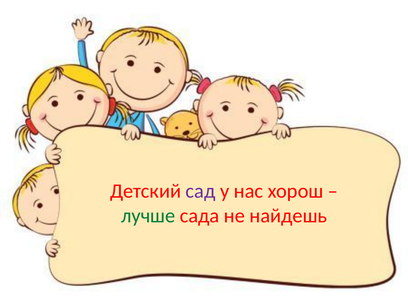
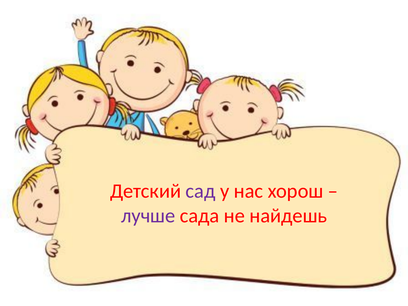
лучше colour: green -> purple (148, 216)
